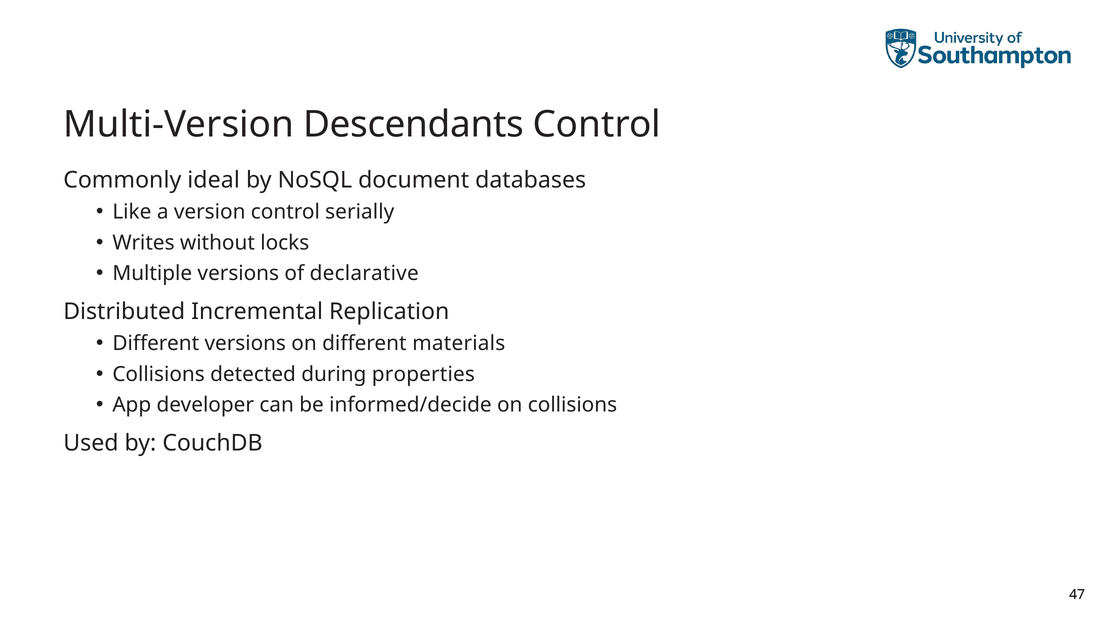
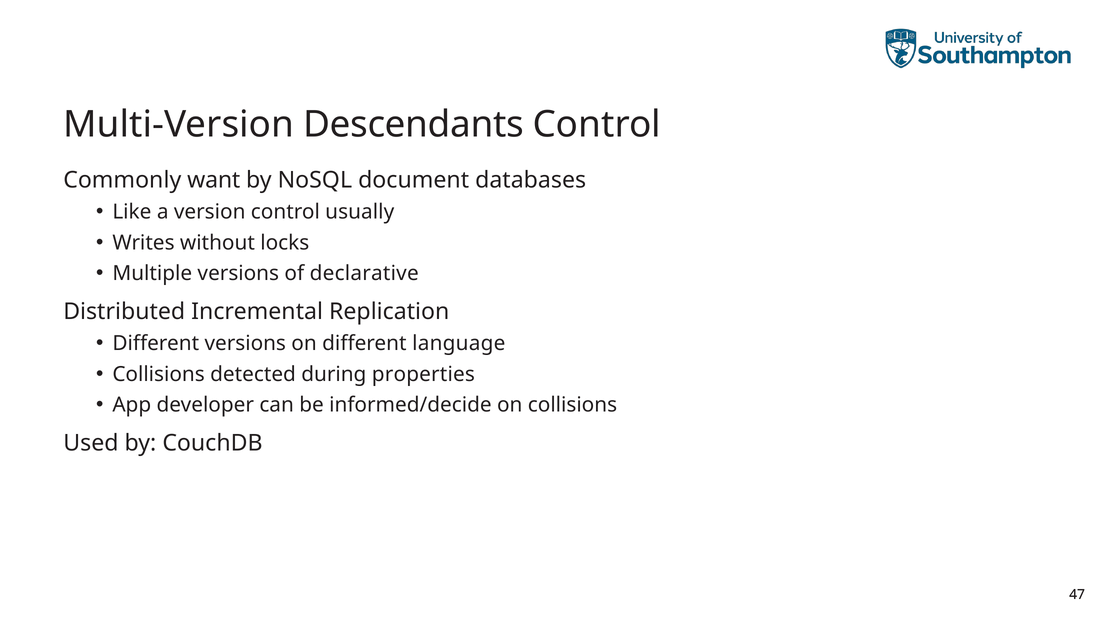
ideal: ideal -> want (214, 180)
serially: serially -> usually (360, 212)
materials: materials -> language (459, 343)
